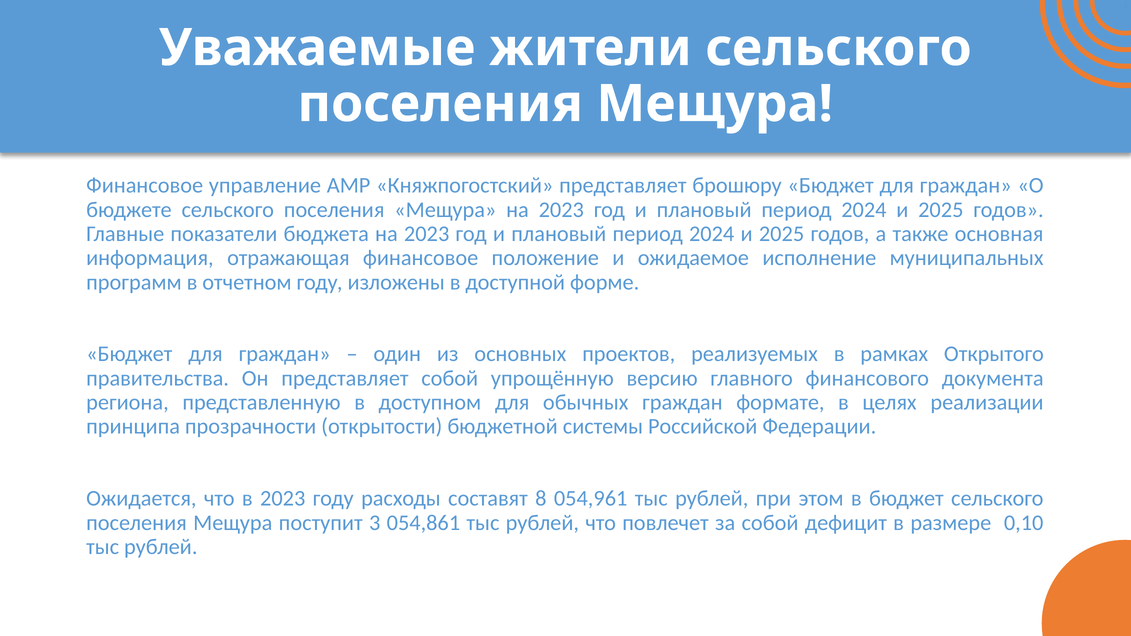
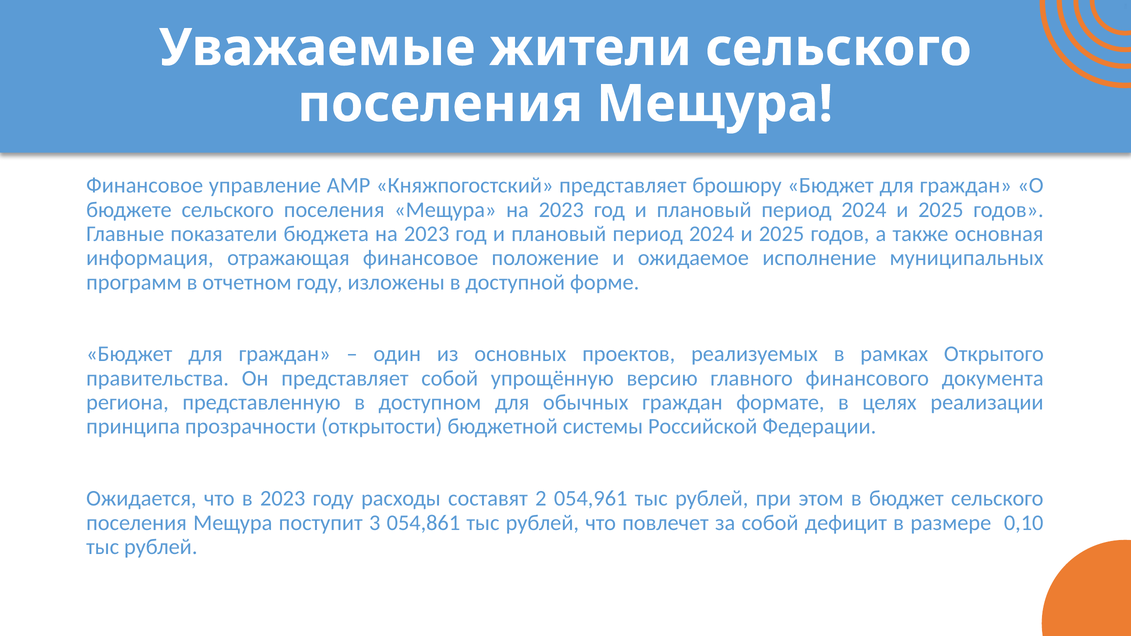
8: 8 -> 2 (541, 499)
